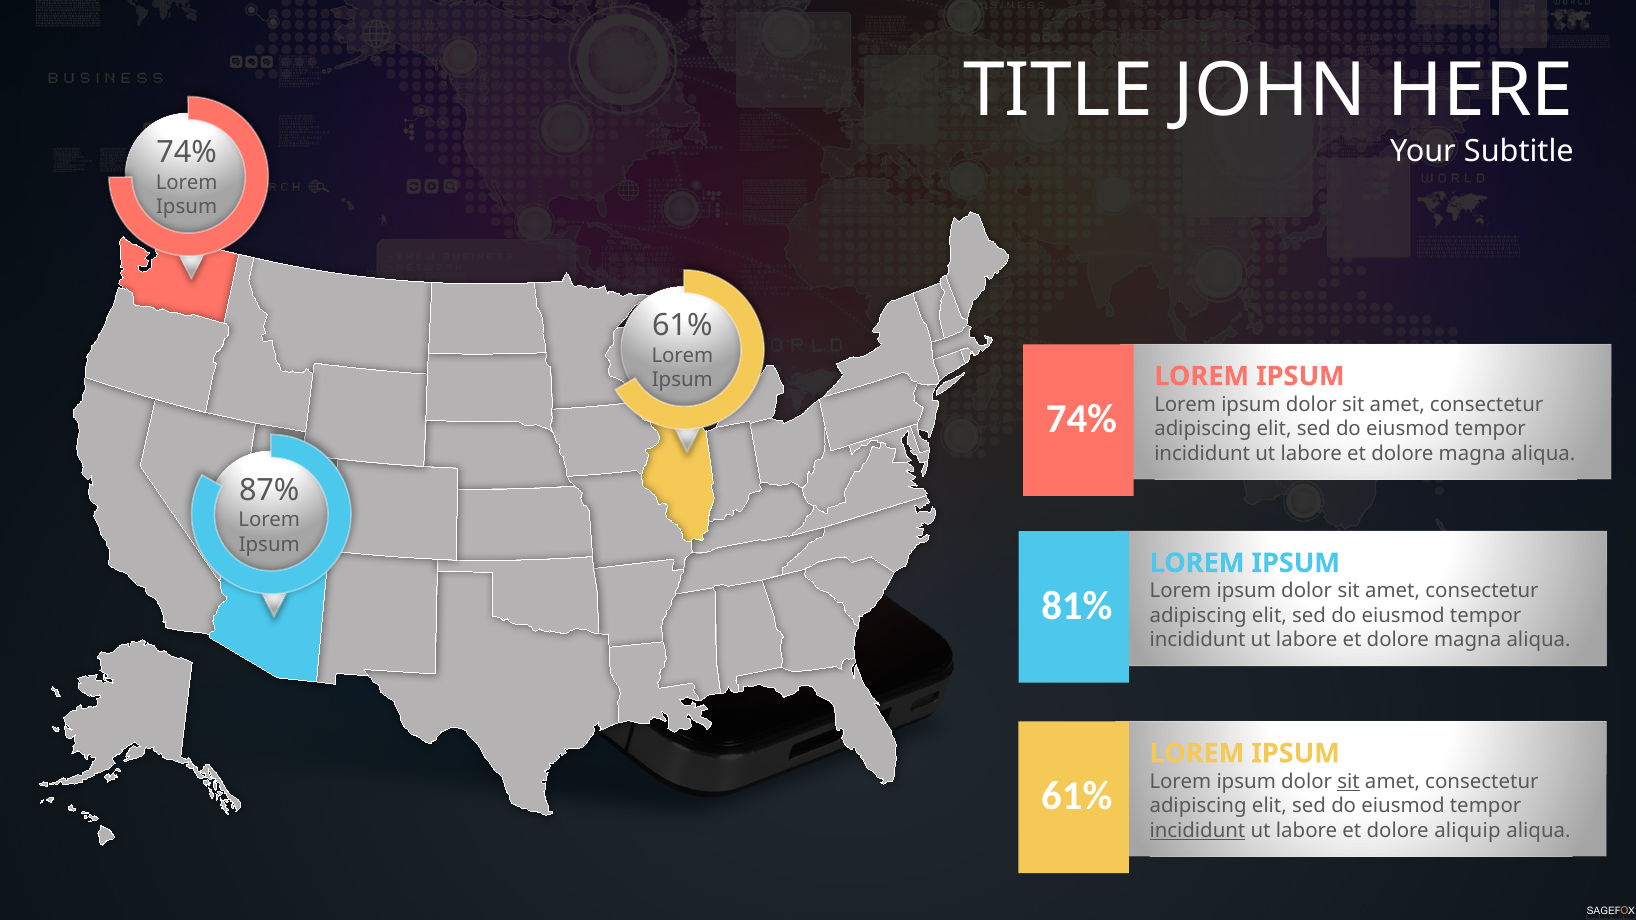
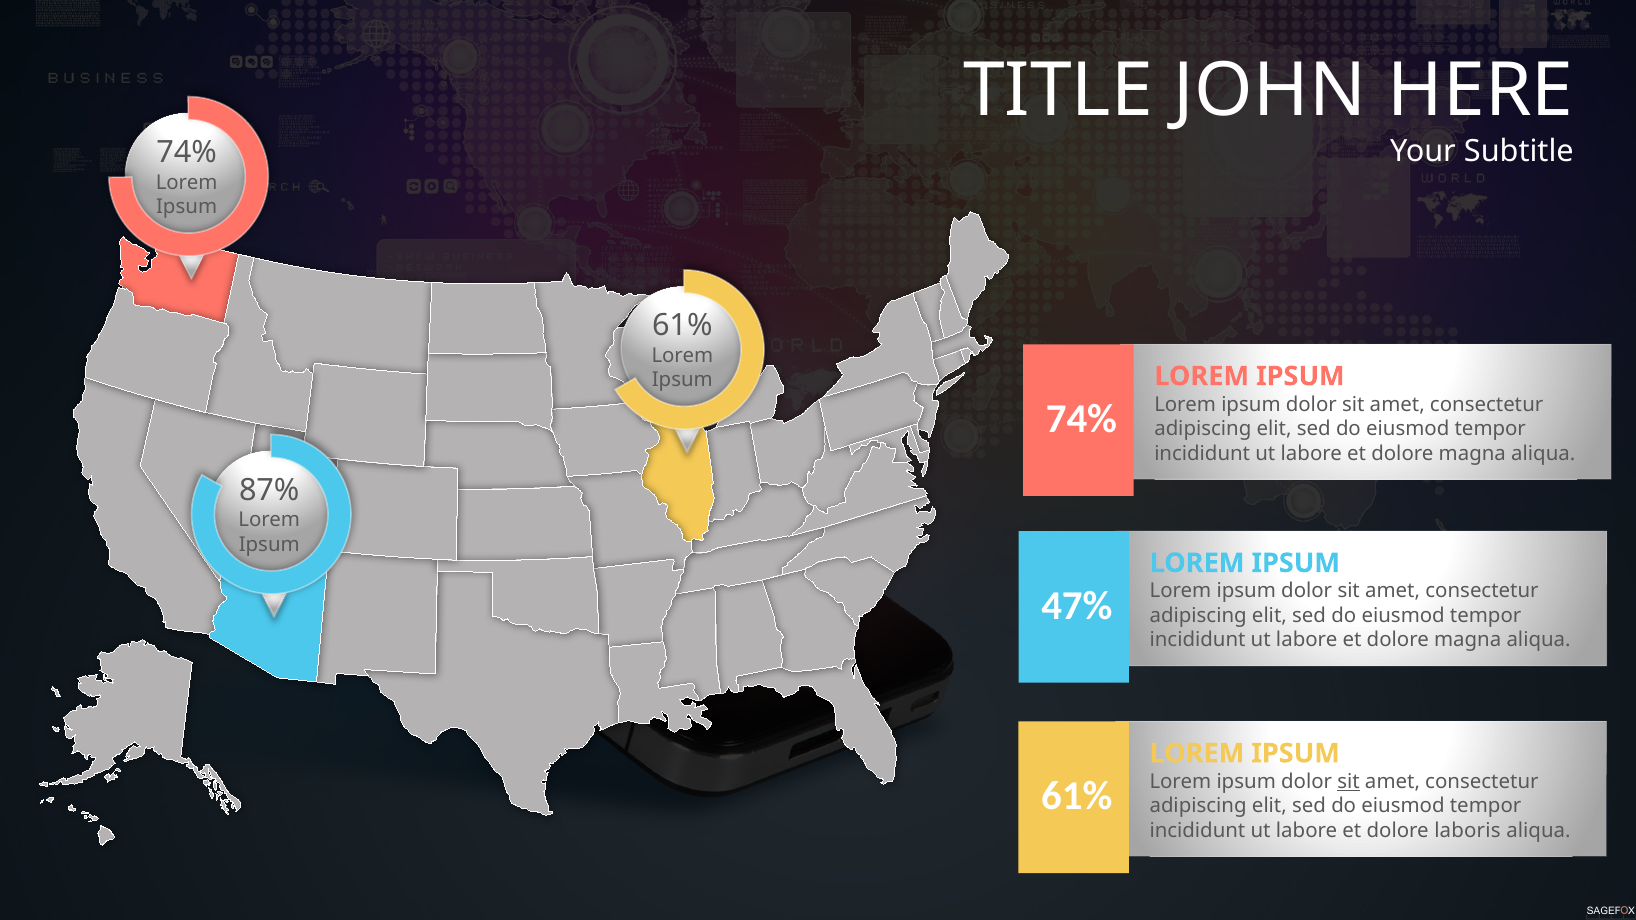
81%: 81% -> 47% (1077, 606)
incididunt underline: present -> none (1197, 831)
aliquip: aliquip -> laboris (1467, 831)
